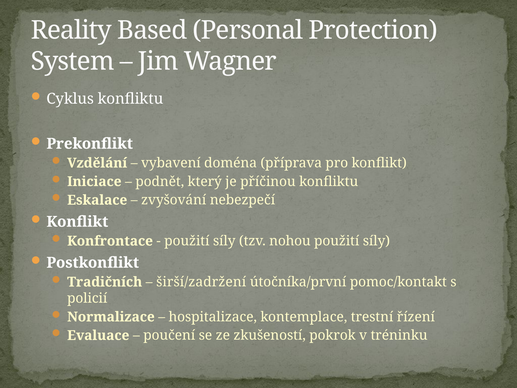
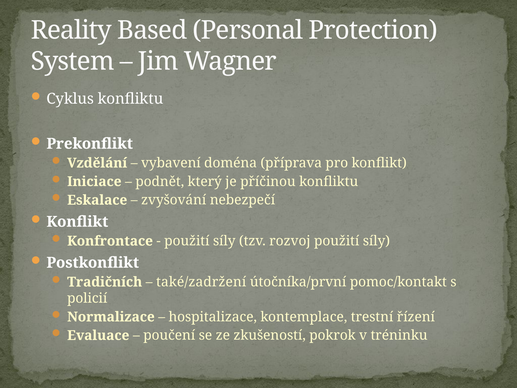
nohou: nohou -> rozvoj (290, 241)
širší/zadržení: širší/zadržení -> také/zadržení (201, 282)
